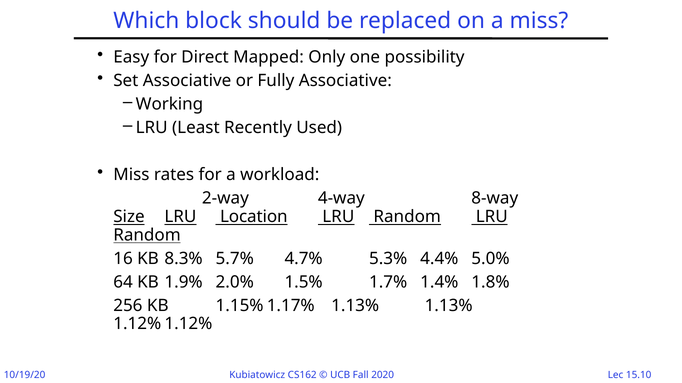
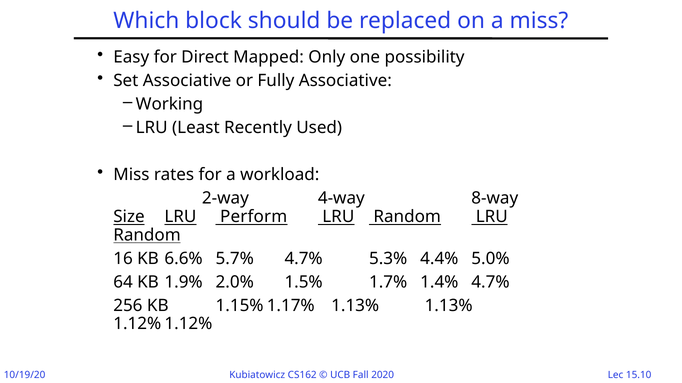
Location: Location -> Perform (254, 217)
8.3%: 8.3% -> 6.6% (184, 259)
1.4% 1.8%: 1.8% -> 4.7% (490, 282)
